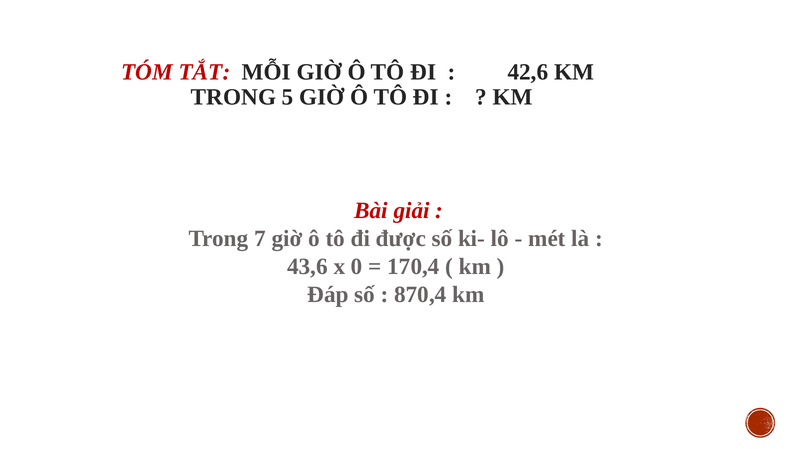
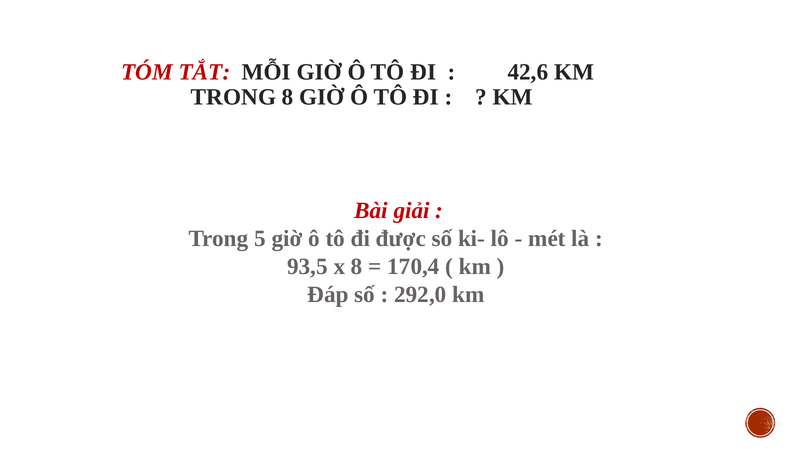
TRONG 5: 5 -> 8 (288, 97)
7: 7 -> 5 (260, 238)
43,6: 43,6 -> 93,5 (308, 266)
x 0: 0 -> 8 (357, 266)
870,4: 870,4 -> 292,0 (420, 294)
